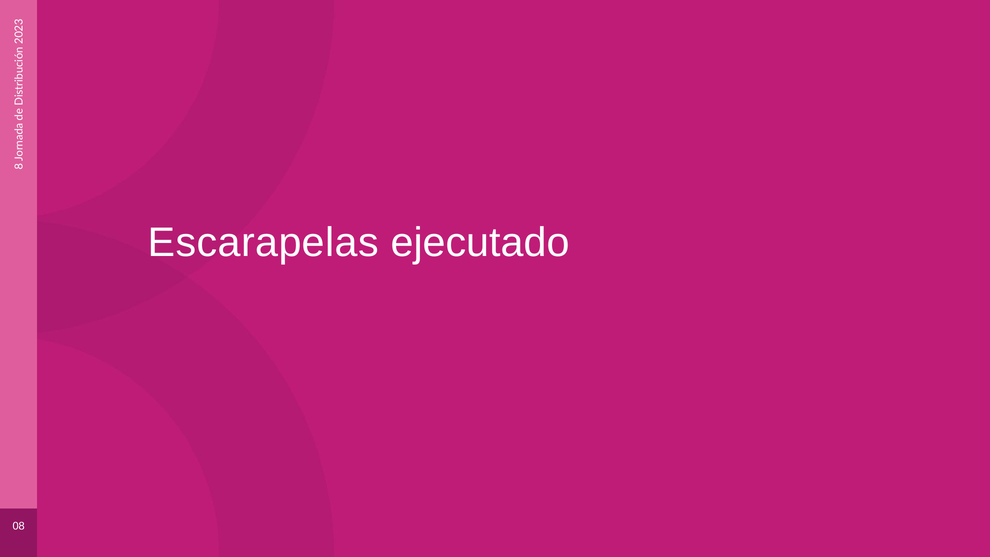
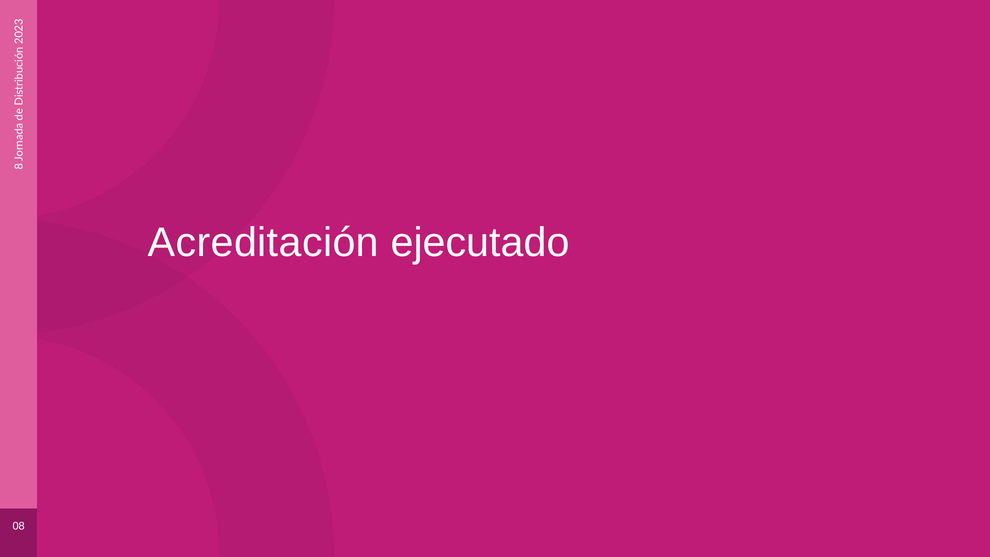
Escarapelas: Escarapelas -> Acreditación (263, 243)
